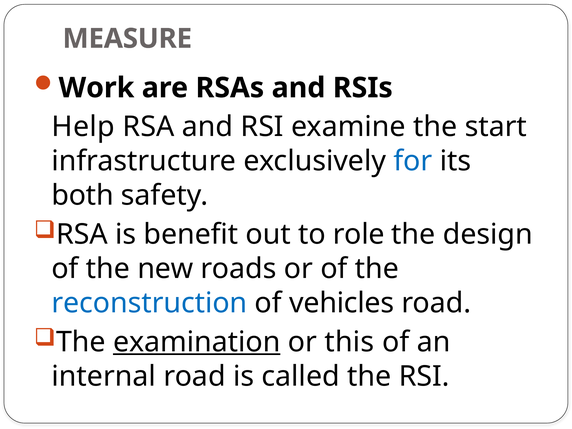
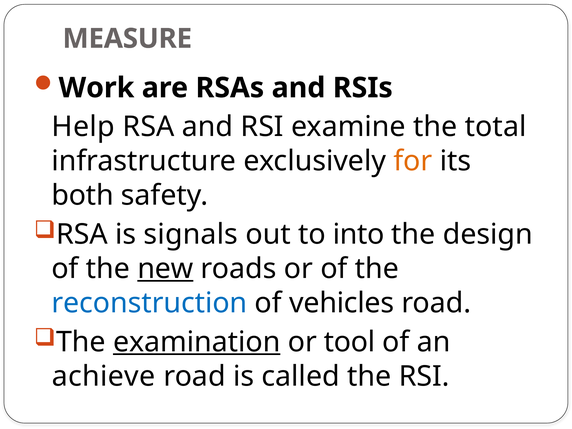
start: start -> total (496, 127)
for colour: blue -> orange (413, 161)
benefit: benefit -> signals (191, 234)
role: role -> into (359, 234)
new underline: none -> present (165, 269)
this: this -> tool (350, 342)
internal: internal -> achieve (104, 376)
